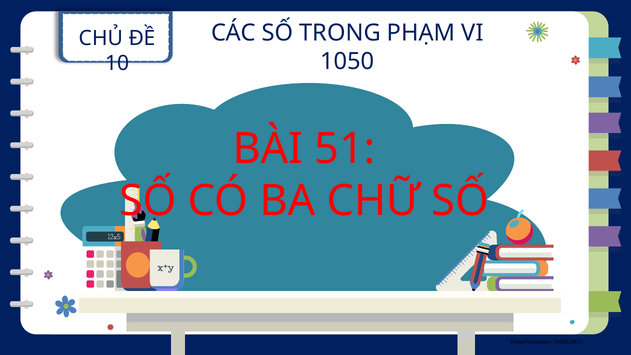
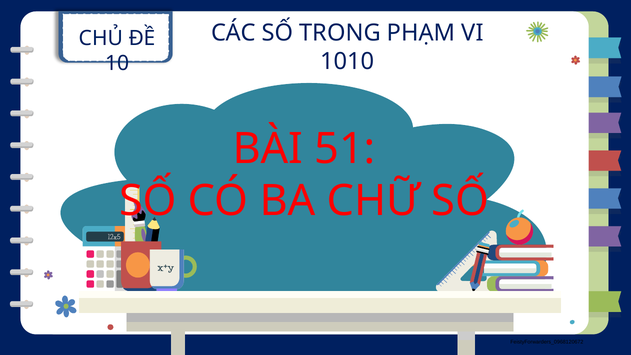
1050: 1050 -> 1010 (347, 62)
